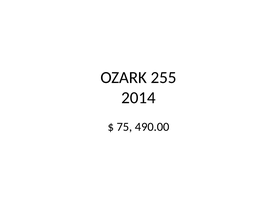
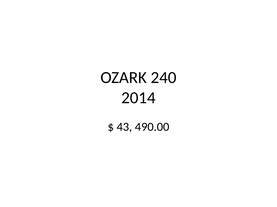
255: 255 -> 240 (164, 78)
75: 75 -> 43 (124, 127)
